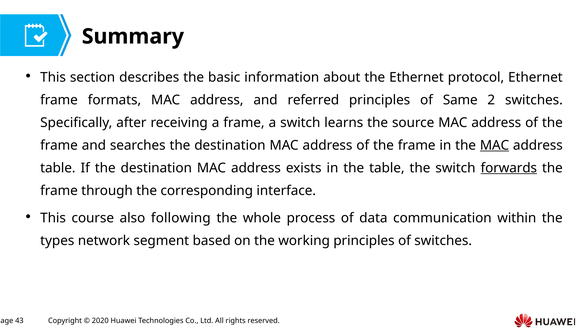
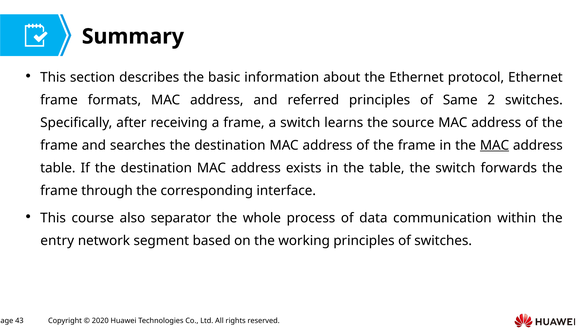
forwards underline: present -> none (509, 168)
following: following -> separator (181, 218)
types: types -> entry (57, 240)
